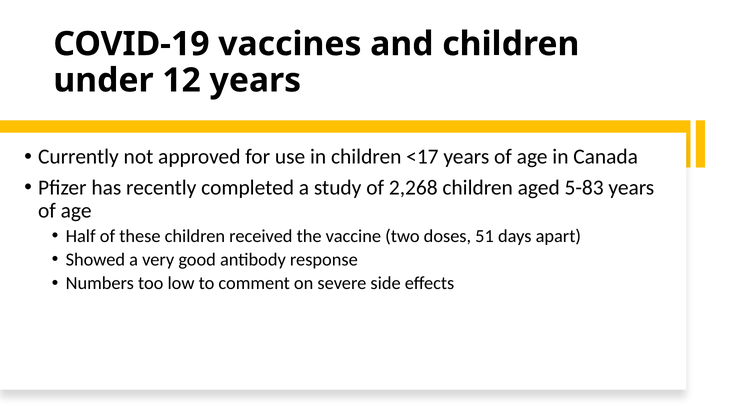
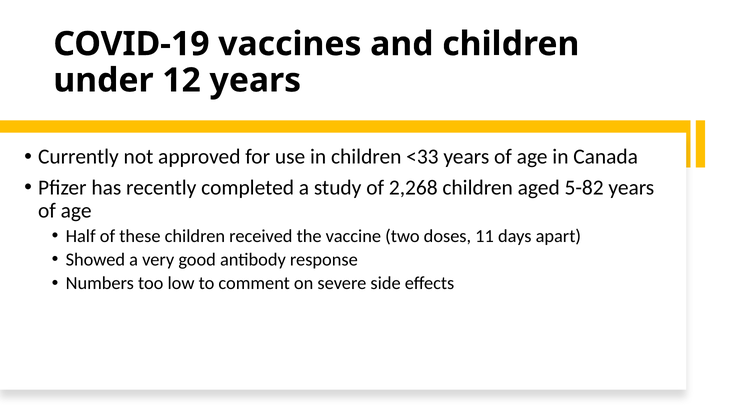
<17: <17 -> <33 (422, 157)
5-83: 5-83 -> 5-82 (584, 188)
51: 51 -> 11 (485, 236)
